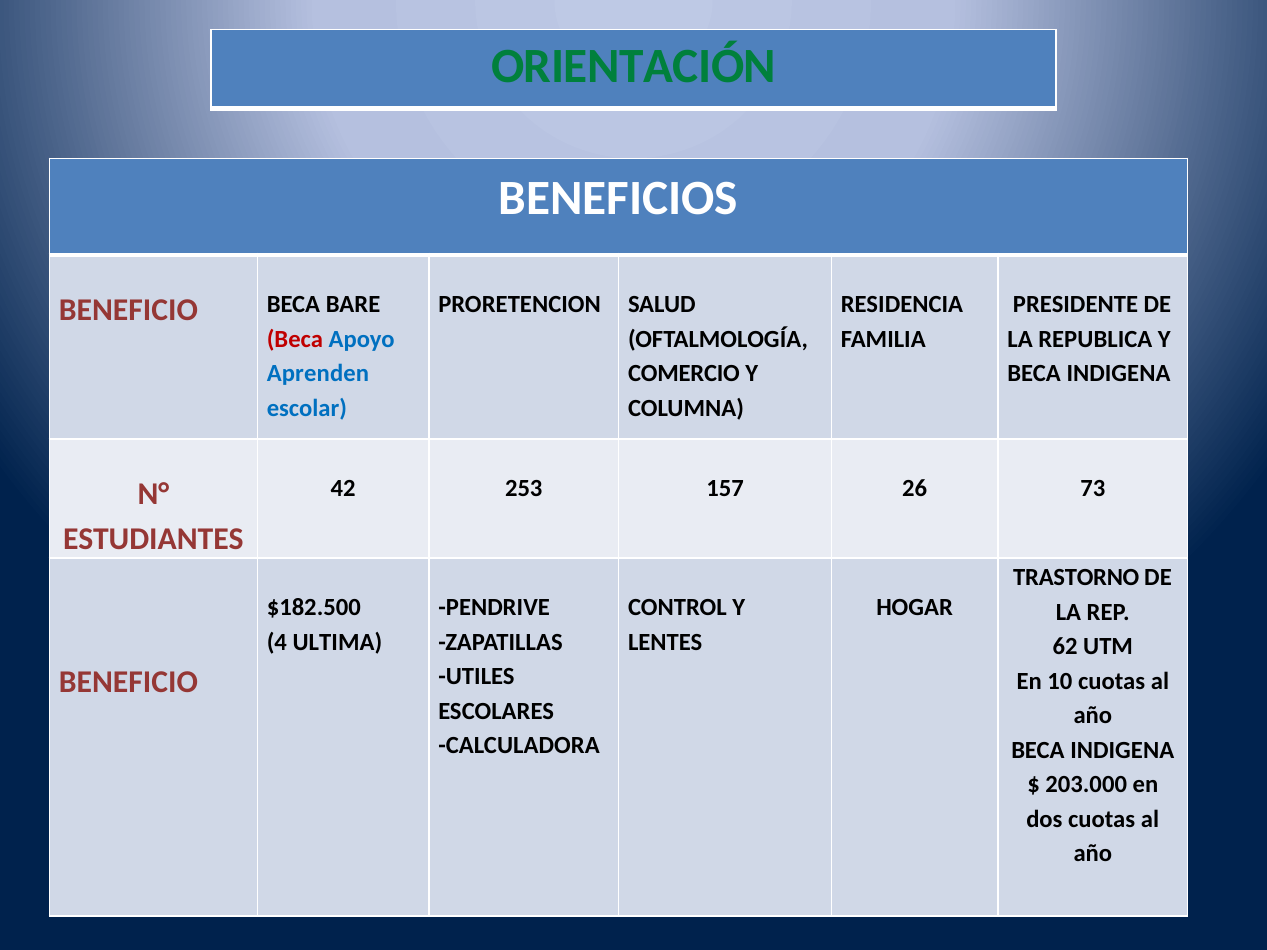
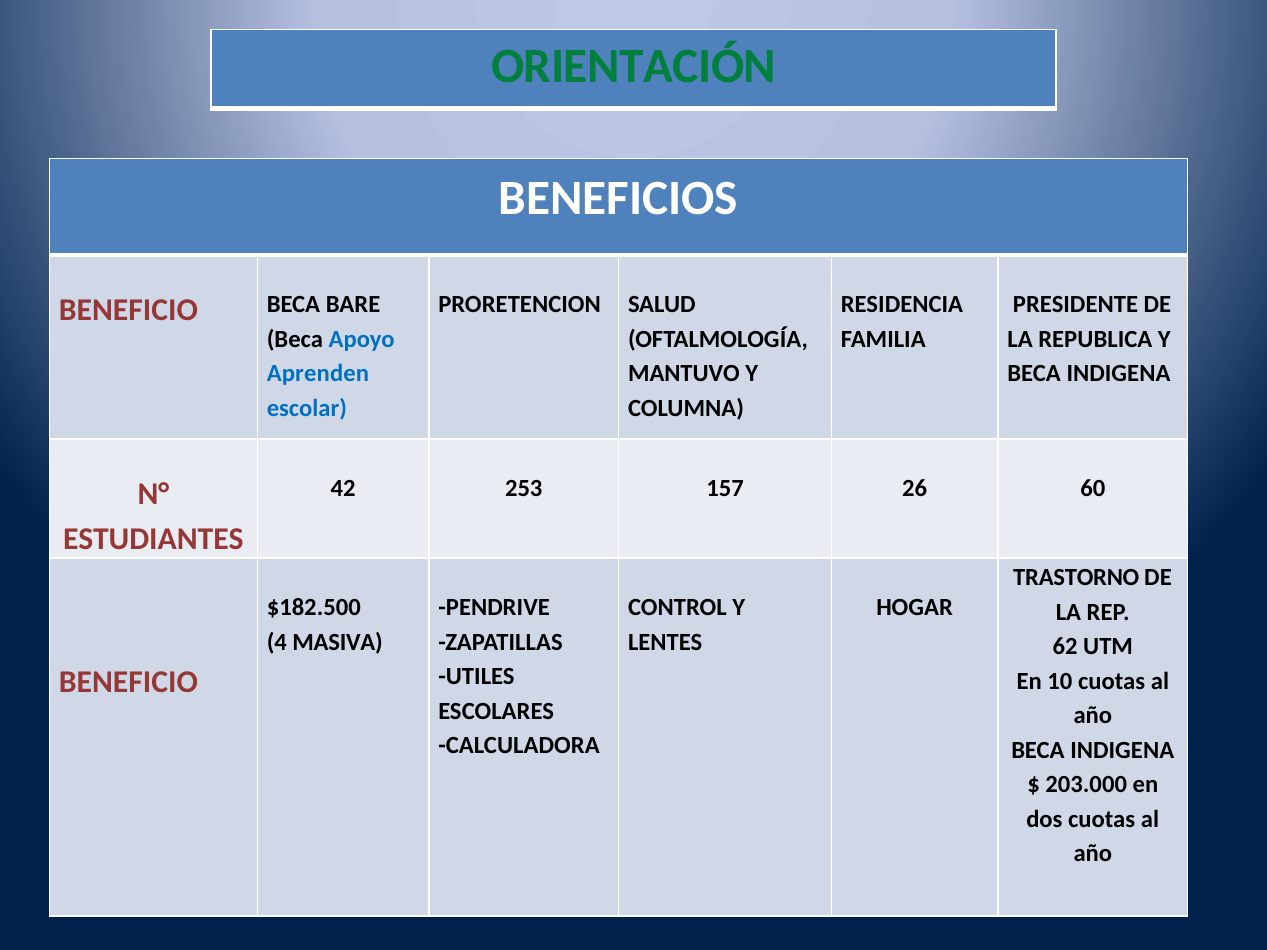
Beca colour: red -> black (295, 339)
COMERCIO: COMERCIO -> MANTUVO (684, 374)
73: 73 -> 60 (1093, 489)
ULTIMA: ULTIMA -> MASIVA (338, 642)
